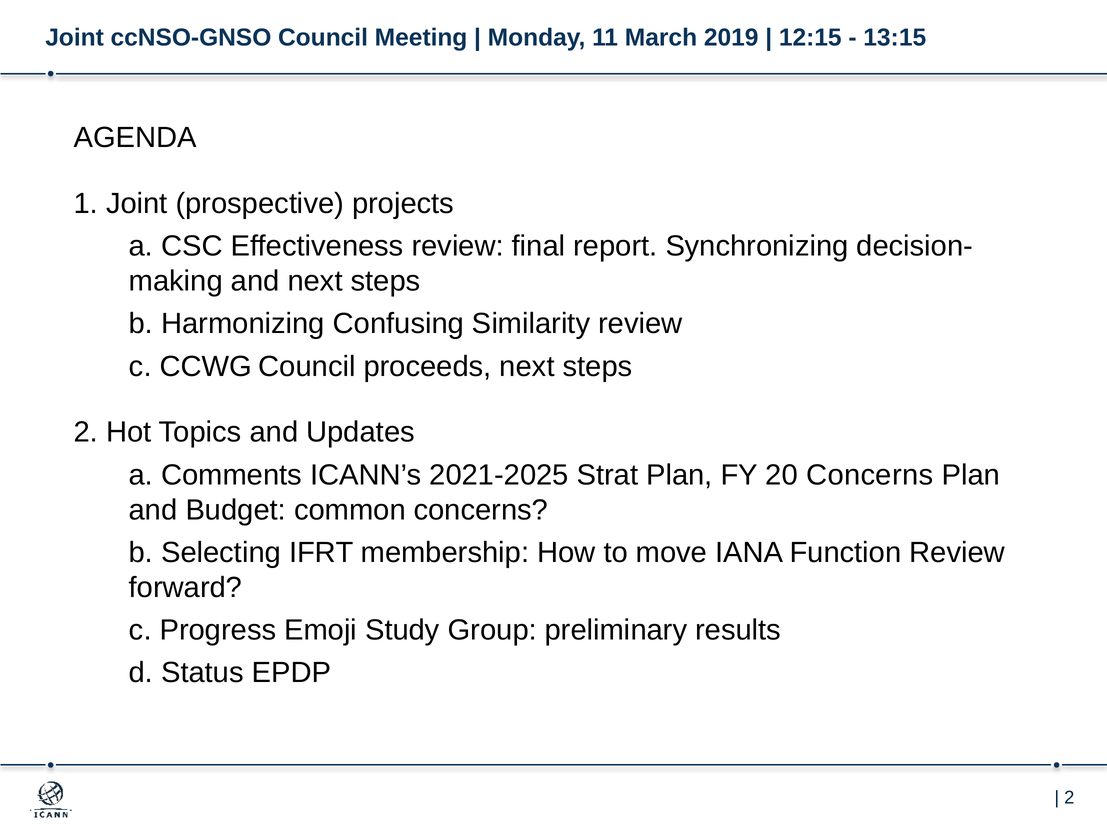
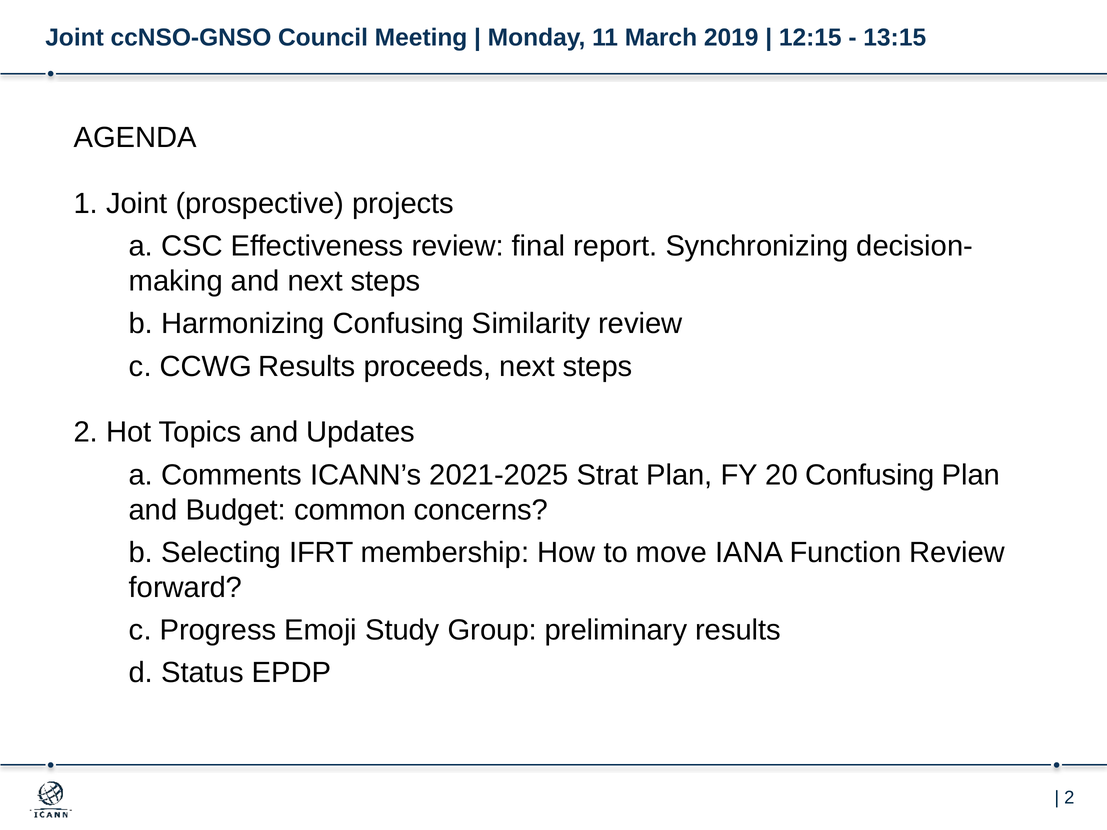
CCWG Council: Council -> Results (307, 367)
20 Concerns: Concerns -> Confusing (870, 475)
